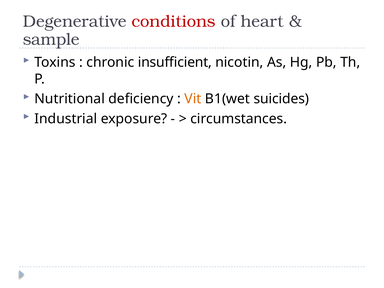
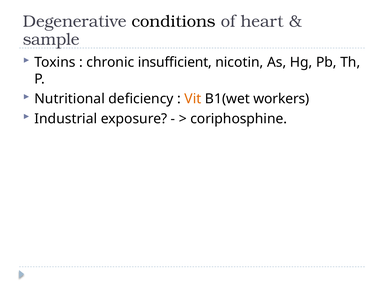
conditions colour: red -> black (174, 21)
suicides: suicides -> workers (281, 99)
circumstances: circumstances -> coriphosphine (239, 119)
